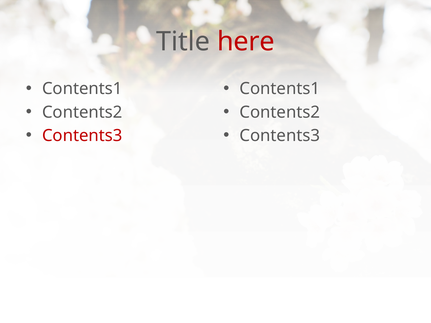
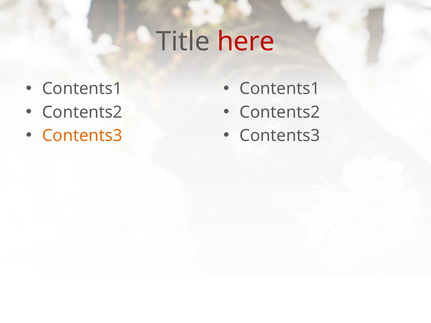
Contents3 colour: red -> orange (82, 136)
